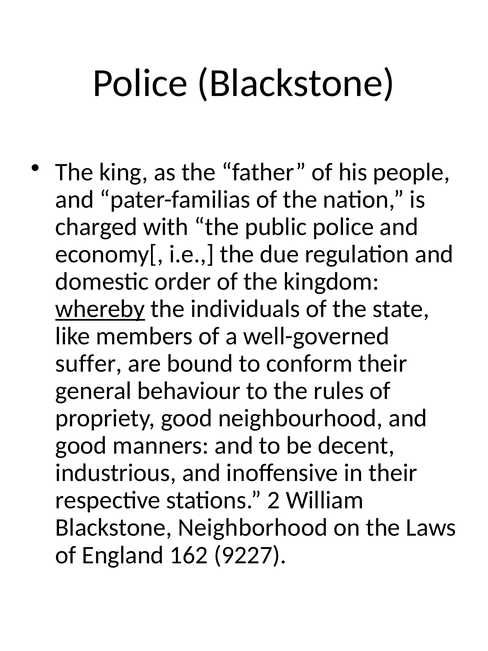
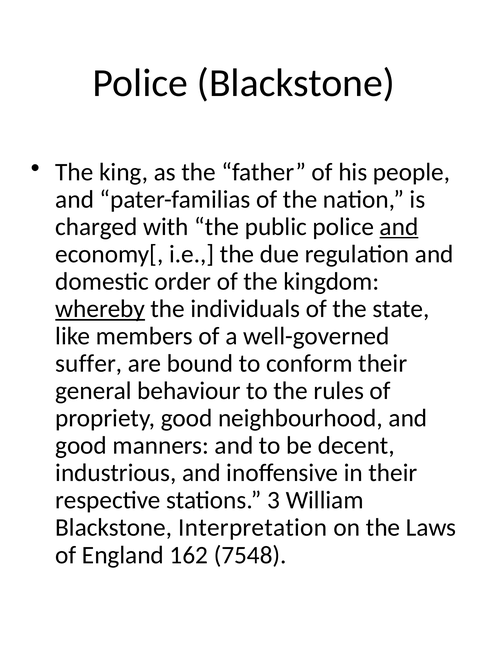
and underline: none -> present (399, 227)
2: 2 -> 3 (274, 500)
Neighborhood: Neighborhood -> Interpretation (253, 527)
9227: 9227 -> 7548 (250, 555)
